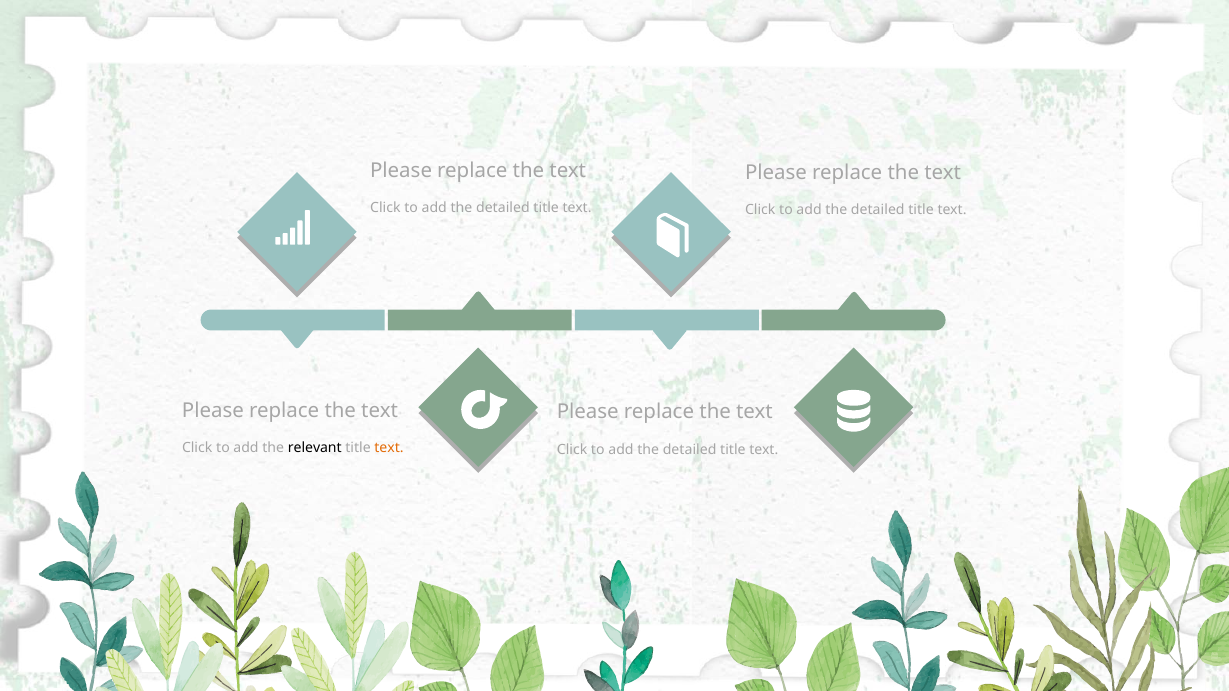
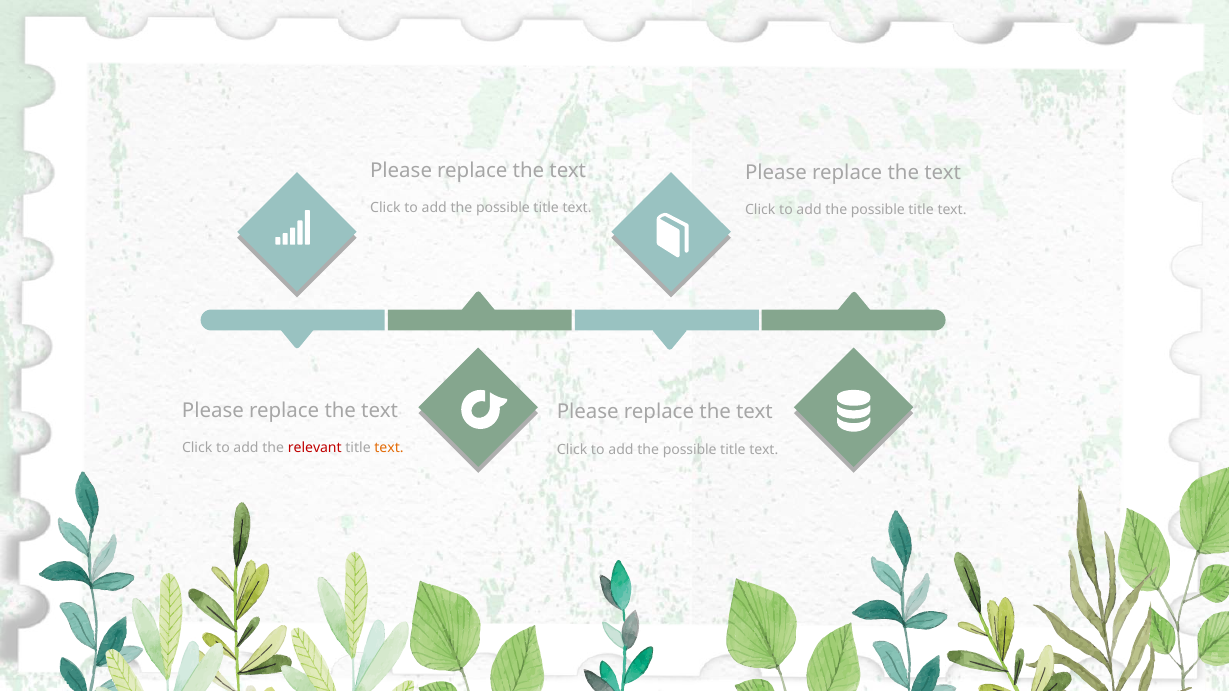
detailed: detailed -> possible (503, 208)
detailed: detailed -> possible (878, 210)
relevant colour: black -> red (315, 448)
detailed: detailed -> possible (690, 450)
